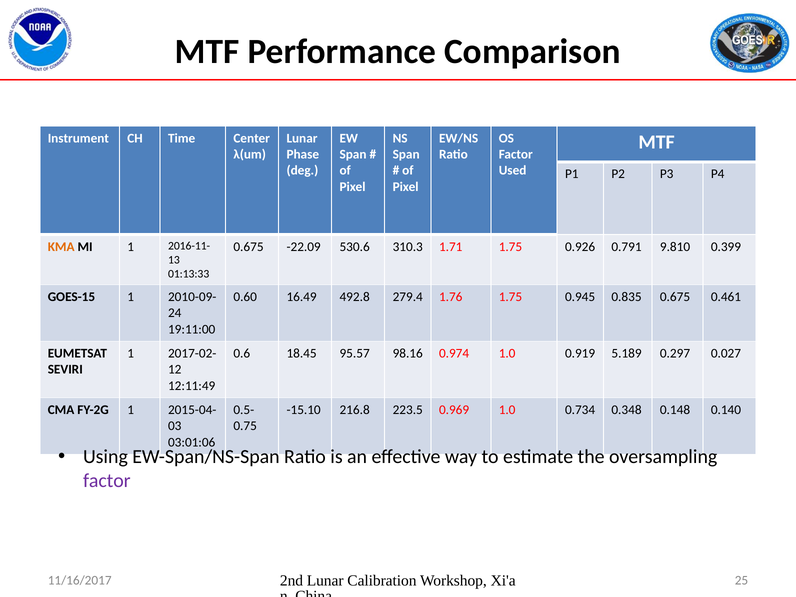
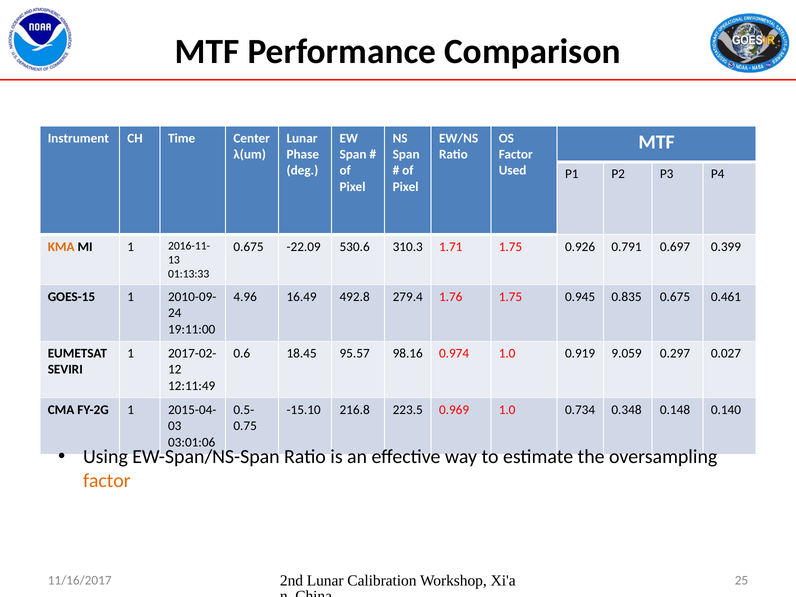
9.810: 9.810 -> 0.697 (675, 247)
0.60: 0.60 -> 4.96 (245, 297)
5.189: 5.189 -> 9.059 (627, 353)
factor colour: purple -> orange (107, 481)
